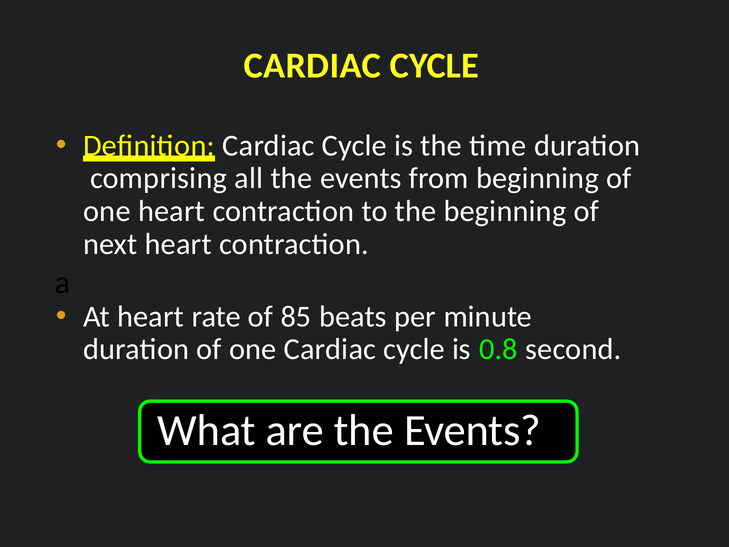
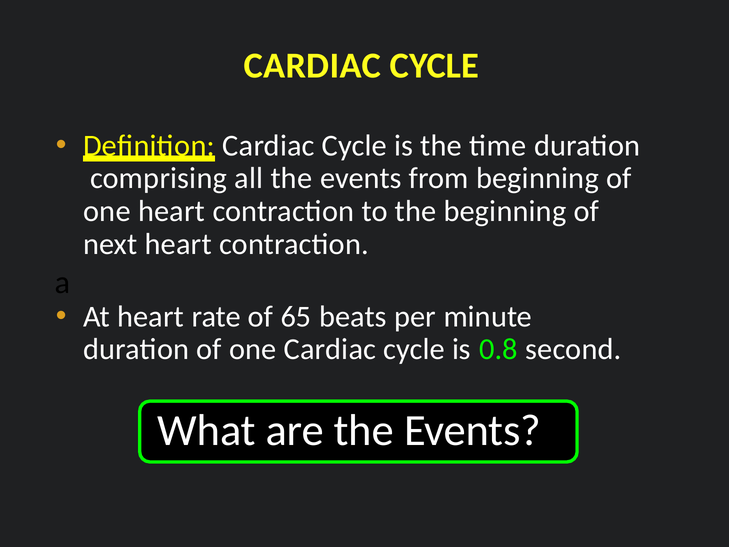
85: 85 -> 65 (296, 317)
